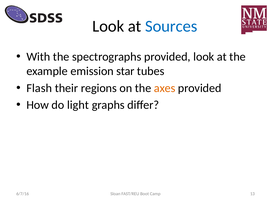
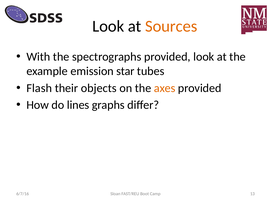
Sources colour: blue -> orange (171, 26)
regions: regions -> objects (99, 88)
light: light -> lines (78, 105)
